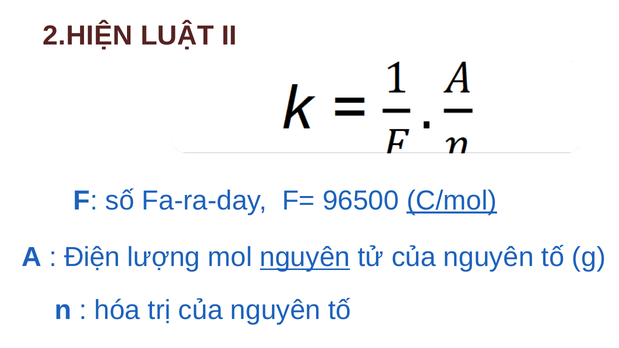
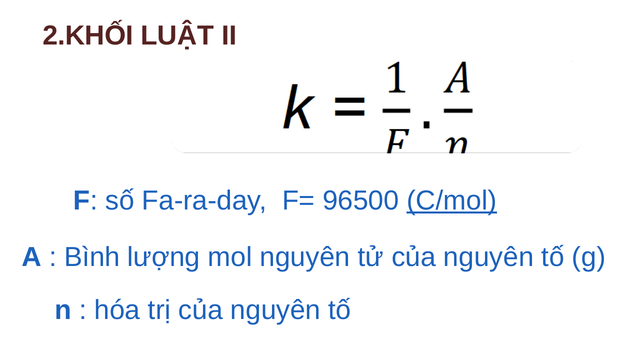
2.HIỆN: 2.HIỆN -> 2.KHỐI (88, 36)
Điện: Điện -> Bình (92, 258)
nguyên underline: present -> none (305, 258)
